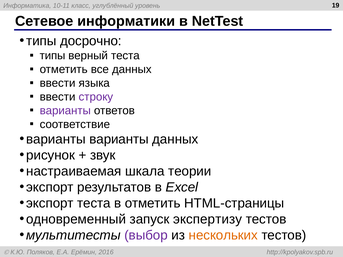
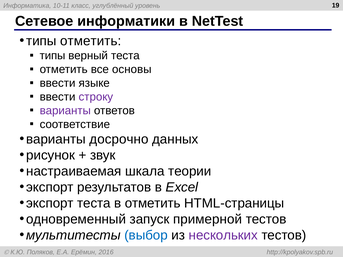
типы досрочно: досрочно -> отметить (91, 41)
все данных: данных -> основы (132, 69)
языка: языка -> языке (94, 83)
варианты варианты: варианты -> досрочно (119, 139)
экспертизу: экспертизу -> примерной (208, 219)
выбор colour: purple -> blue (146, 235)
нескольких colour: orange -> purple (223, 235)
